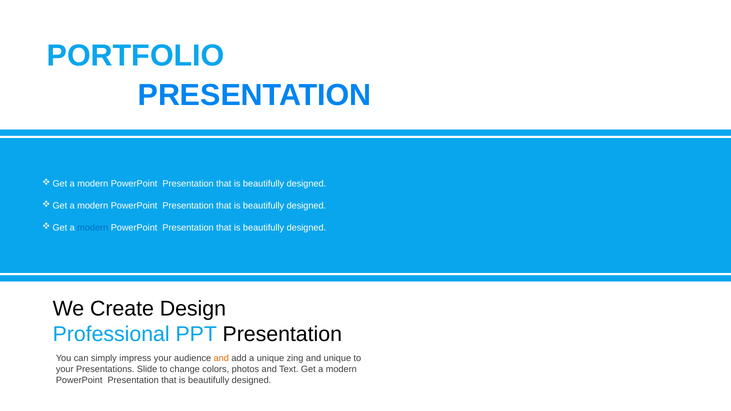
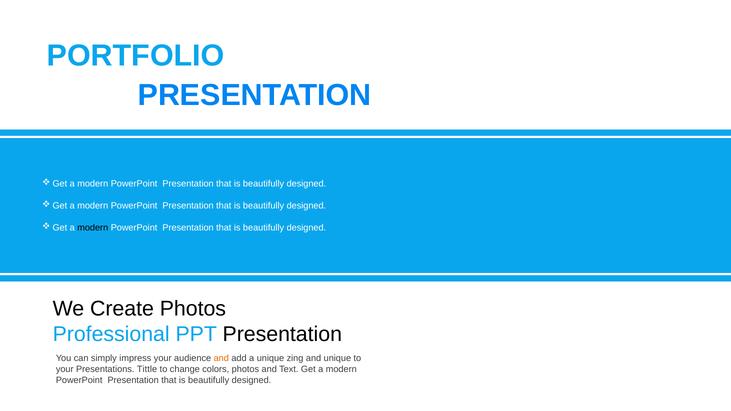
modern colour: blue -> black (93, 228)
Create Design: Design -> Photos (193, 309)
Slide: Slide -> Tittle (147, 369)
